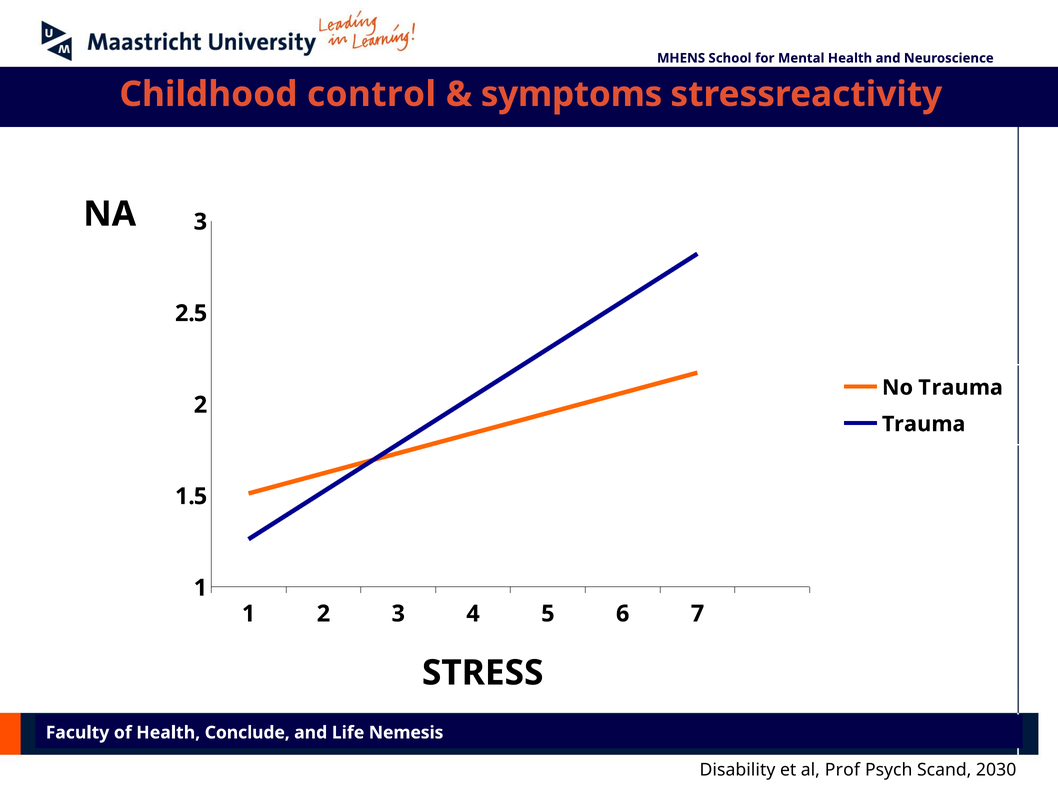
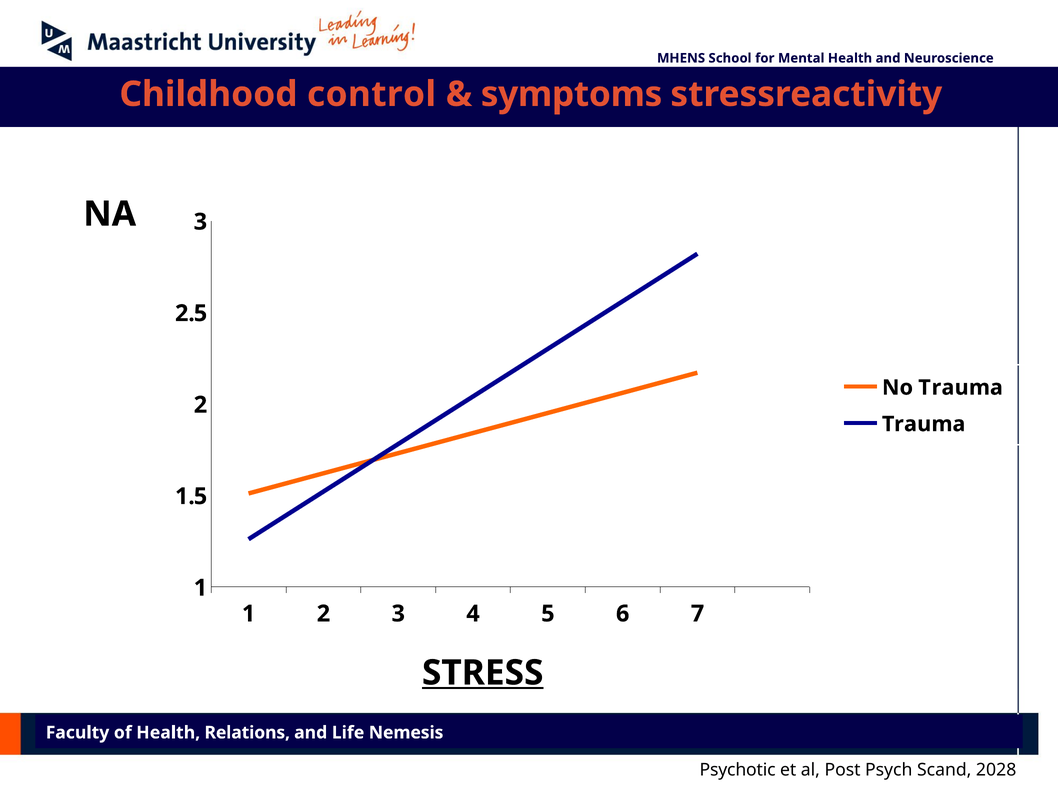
STRESS underline: none -> present (483, 672)
Conclude: Conclude -> Relations (247, 732)
Disability: Disability -> Psychotic (738, 770)
Prof: Prof -> Post (843, 770)
2030: 2030 -> 2028 (996, 770)
